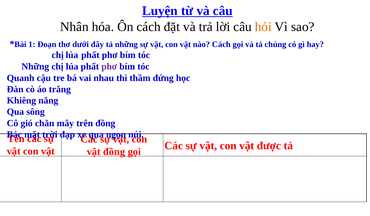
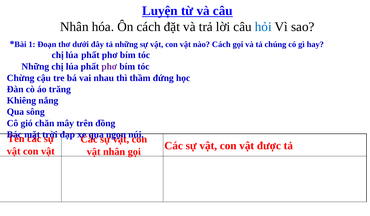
hỏi colour: orange -> blue (263, 27)
Quanh: Quanh -> Chừng (21, 78)
vật đồng: đồng -> nhân (114, 152)
